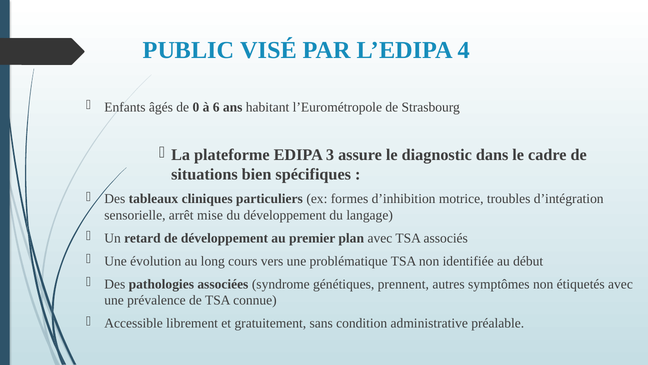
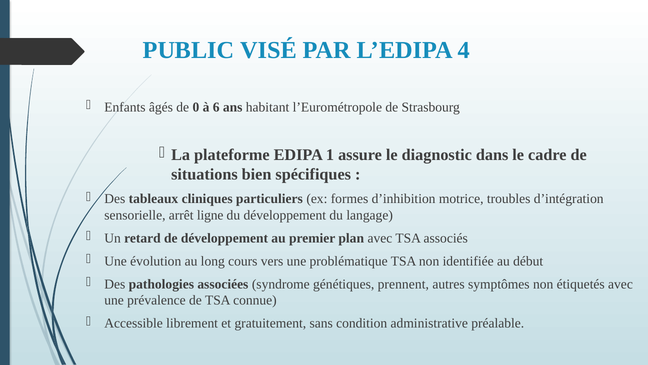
3: 3 -> 1 (330, 155)
mise: mise -> ligne (210, 215)
